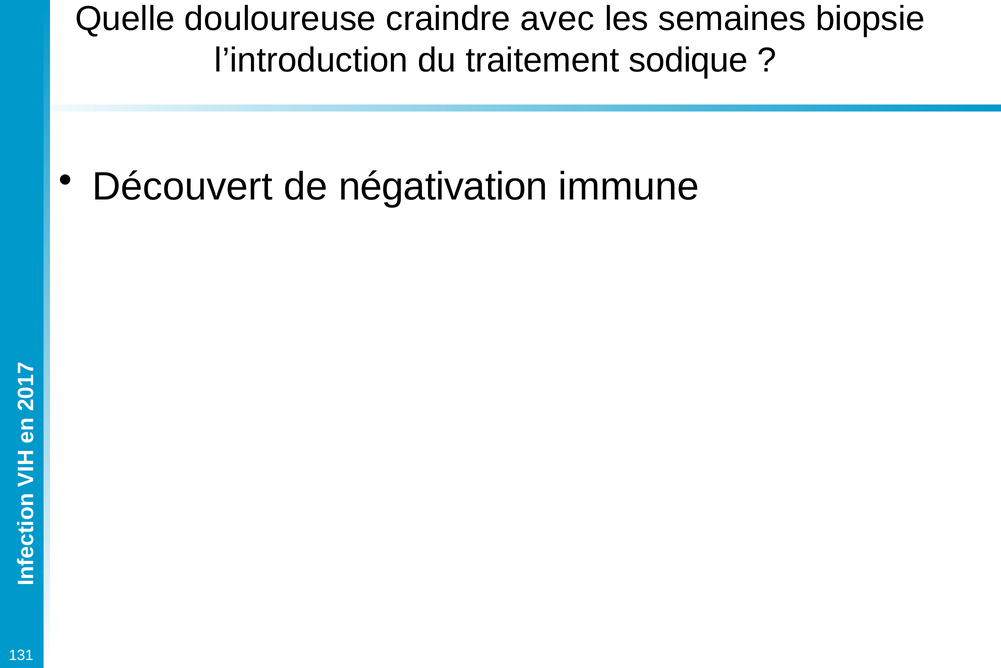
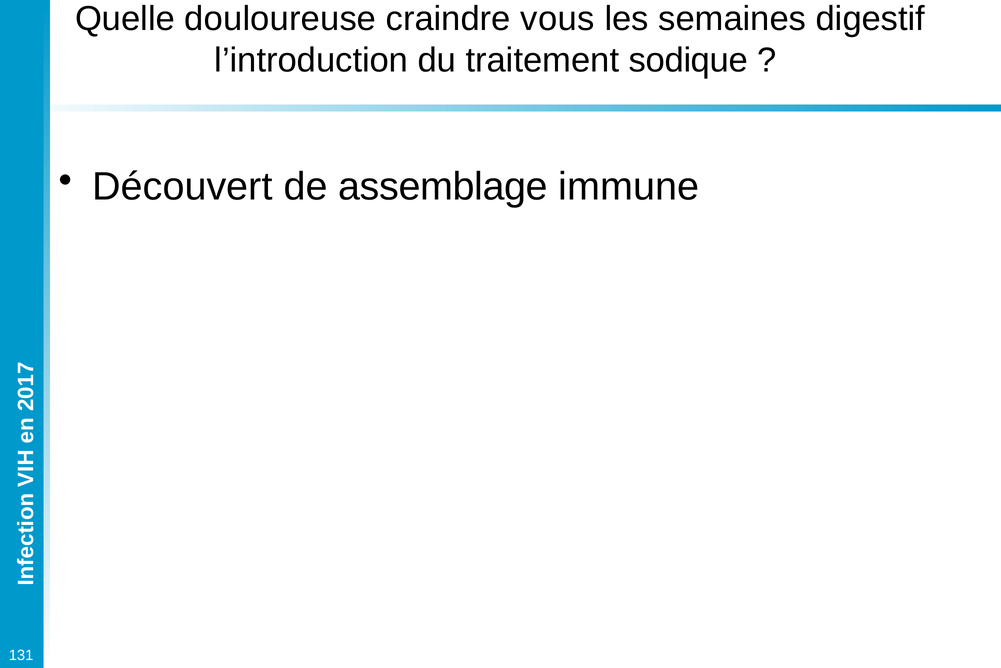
avec: avec -> vous (557, 19)
biopsie: biopsie -> digestif (870, 19)
négativation: négativation -> assemblage (443, 187)
